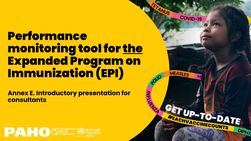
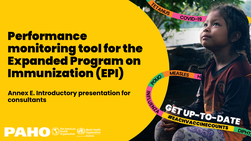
the underline: present -> none (133, 49)
